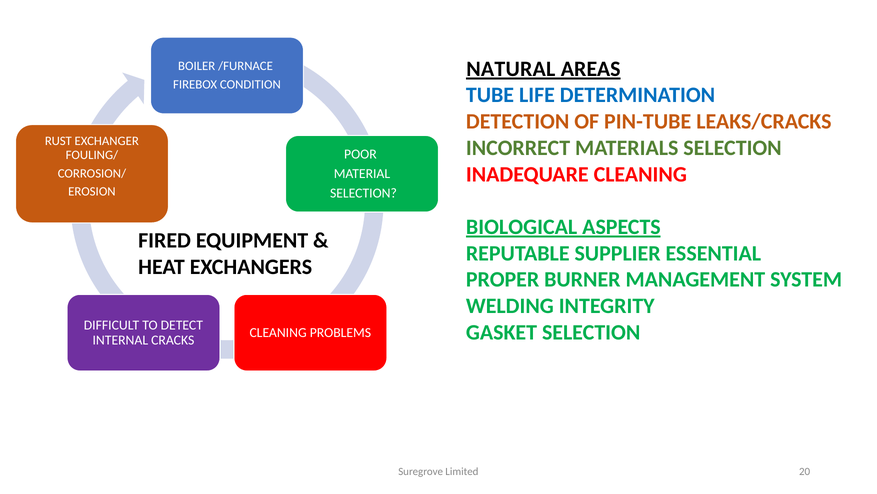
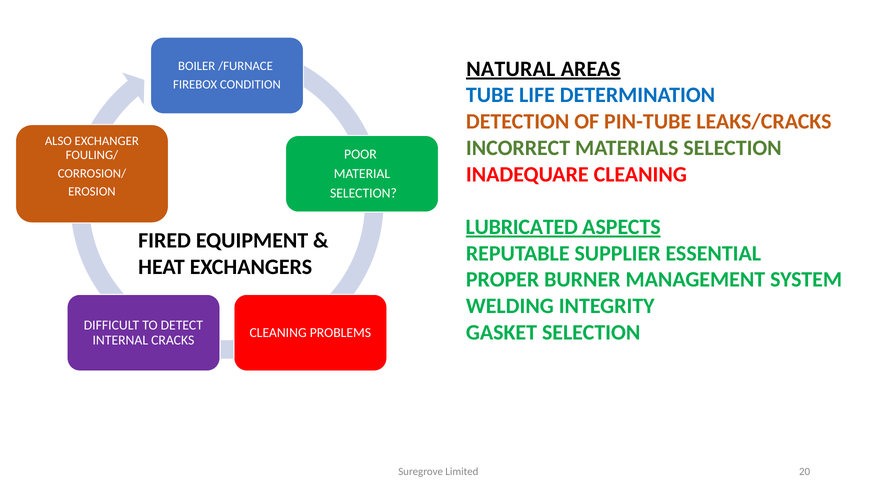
RUST: RUST -> ALSO (58, 141)
BIOLOGICAL: BIOLOGICAL -> LUBRICATED (522, 227)
